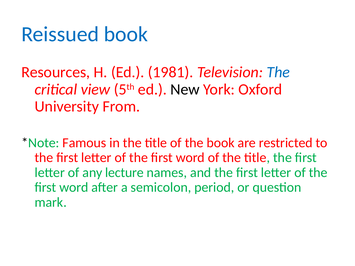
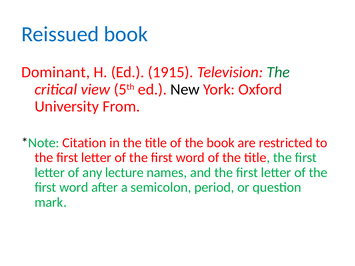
Resources: Resources -> Dominant (56, 72)
1981: 1981 -> 1915 (171, 72)
The colour: blue -> green (278, 72)
Famous: Famous -> Citation (84, 143)
